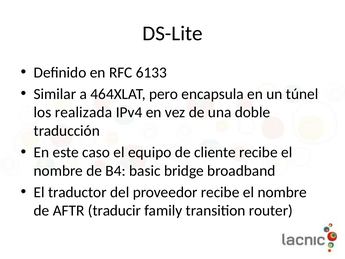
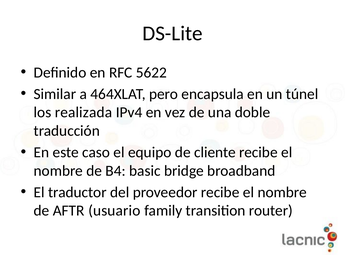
6133: 6133 -> 5622 (151, 72)
traducir: traducir -> usuario (114, 210)
